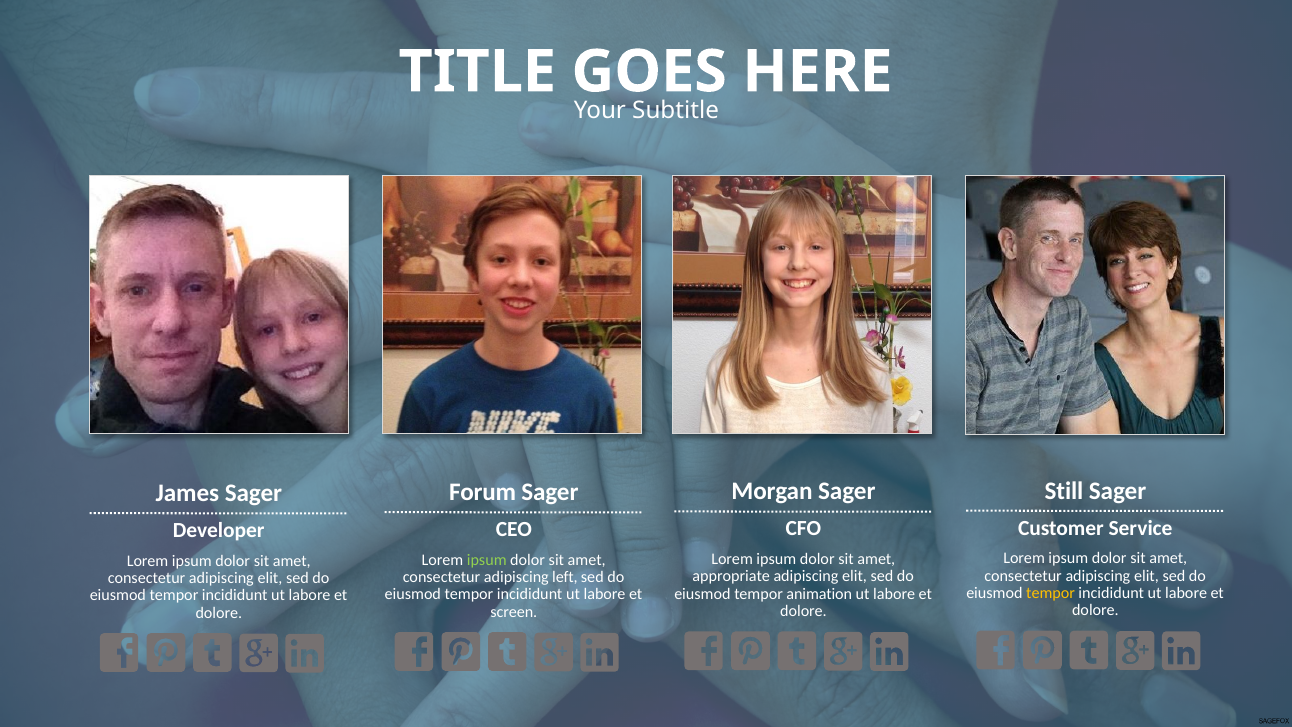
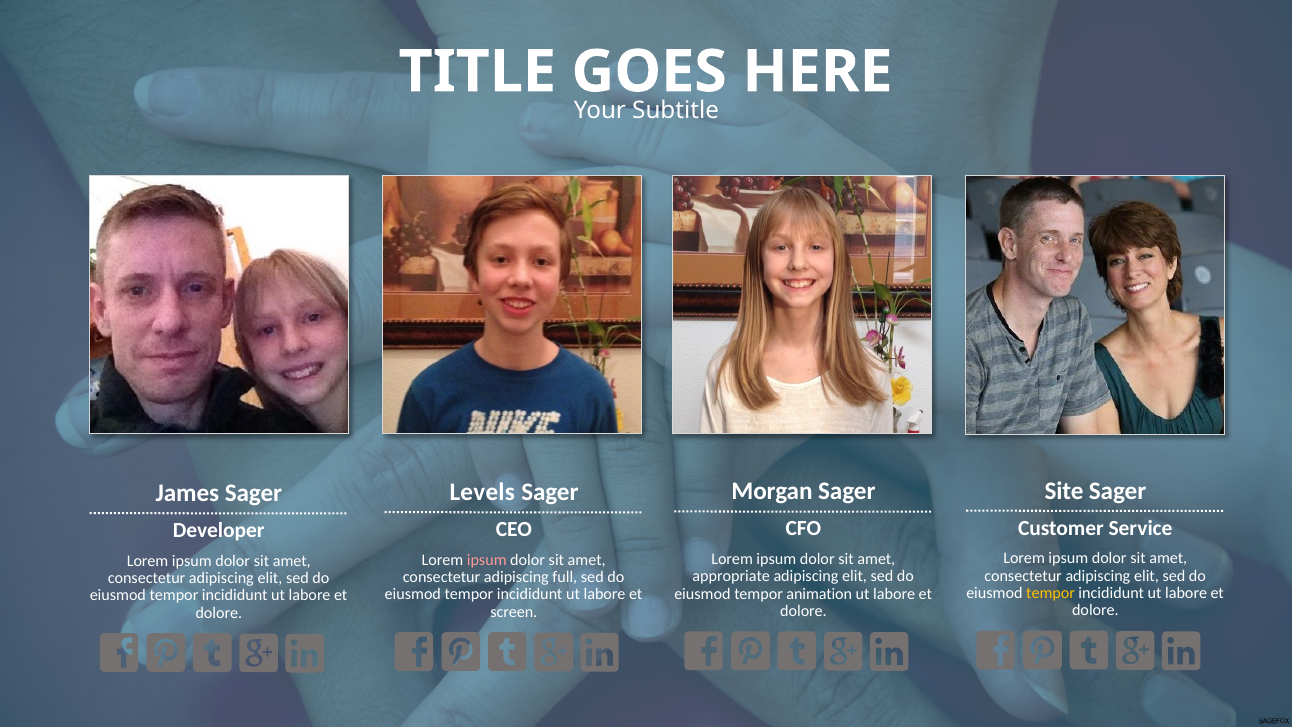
Still: Still -> Site (1064, 491)
Forum: Forum -> Levels (482, 492)
ipsum colour: light green -> pink (487, 560)
left: left -> full (565, 577)
